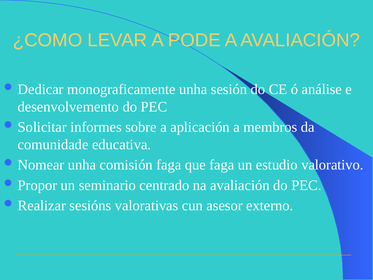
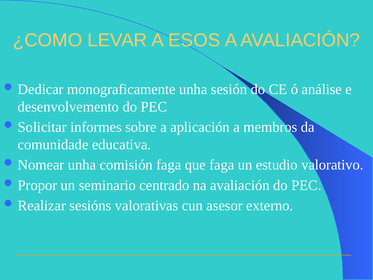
PODE: PODE -> ESOS (194, 40)
